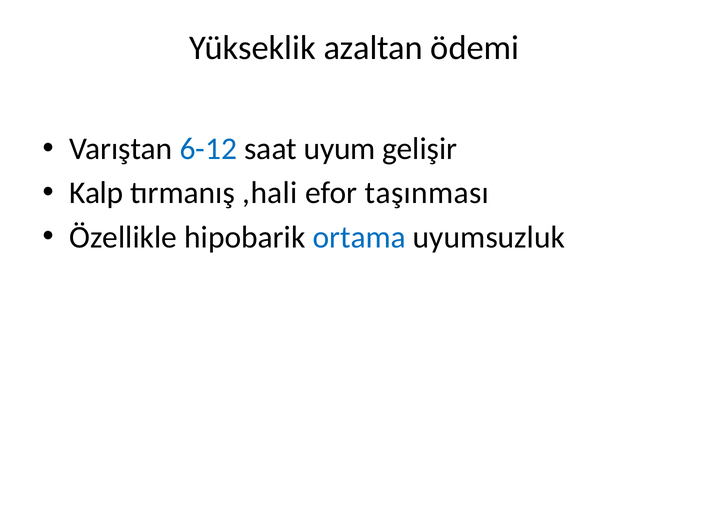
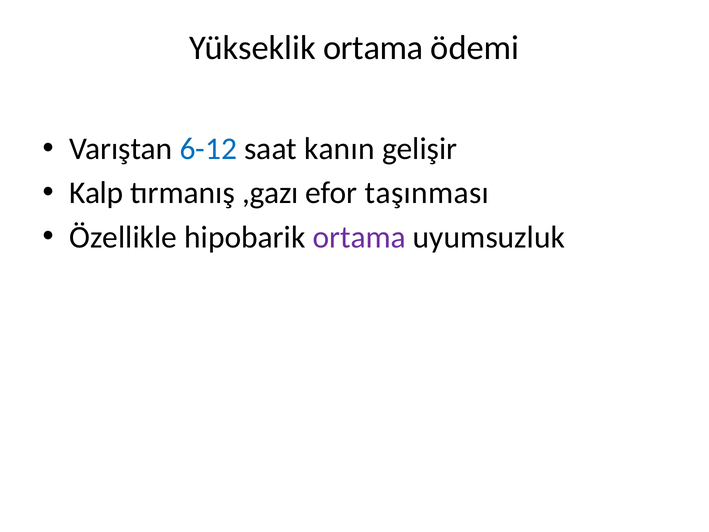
Yükseklik azaltan: azaltan -> ortama (373, 48)
uyum: uyum -> kanın (339, 149)
,hali: ,hali -> ,gazı (270, 193)
ortama colour: blue -> purple (359, 237)
